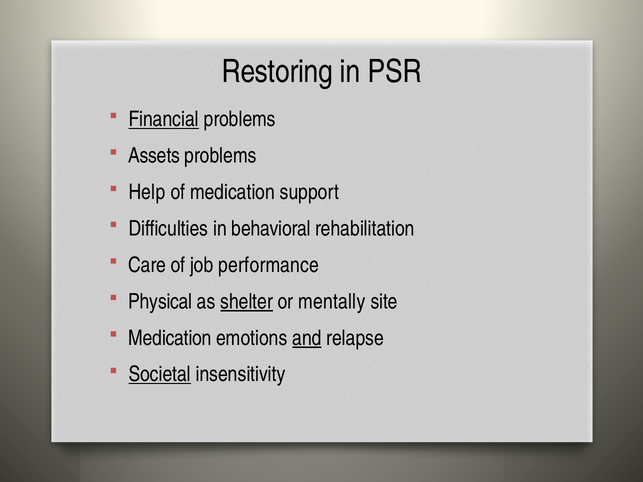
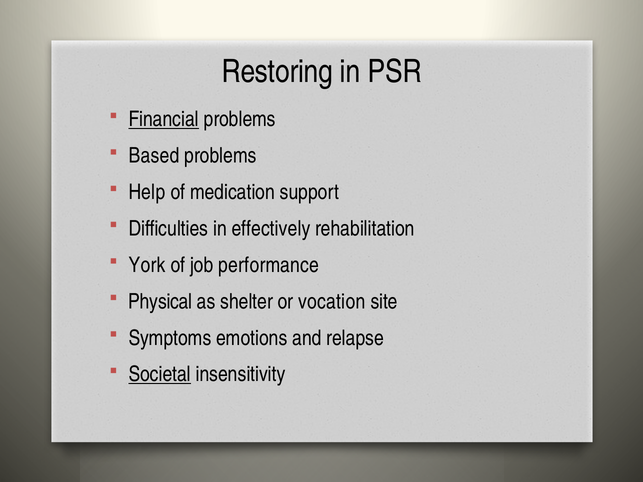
Assets: Assets -> Based (154, 156)
behavioral: behavioral -> effectively (271, 229)
Care: Care -> York (147, 265)
shelter underline: present -> none (247, 302)
mentally: mentally -> vocation (332, 302)
Medication: Medication -> Symptoms (170, 338)
and underline: present -> none (307, 338)
